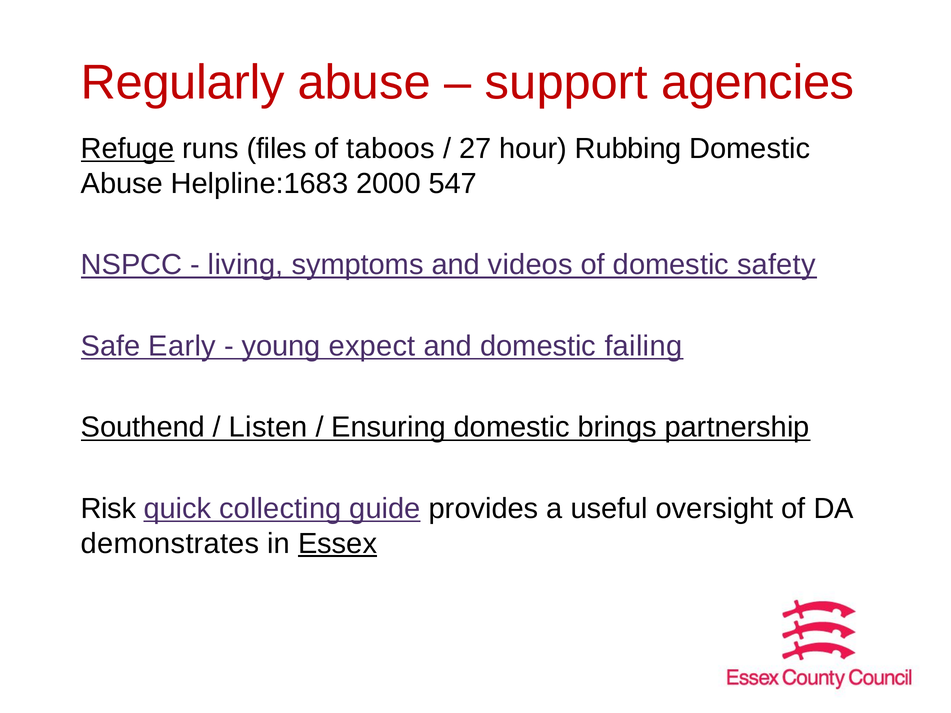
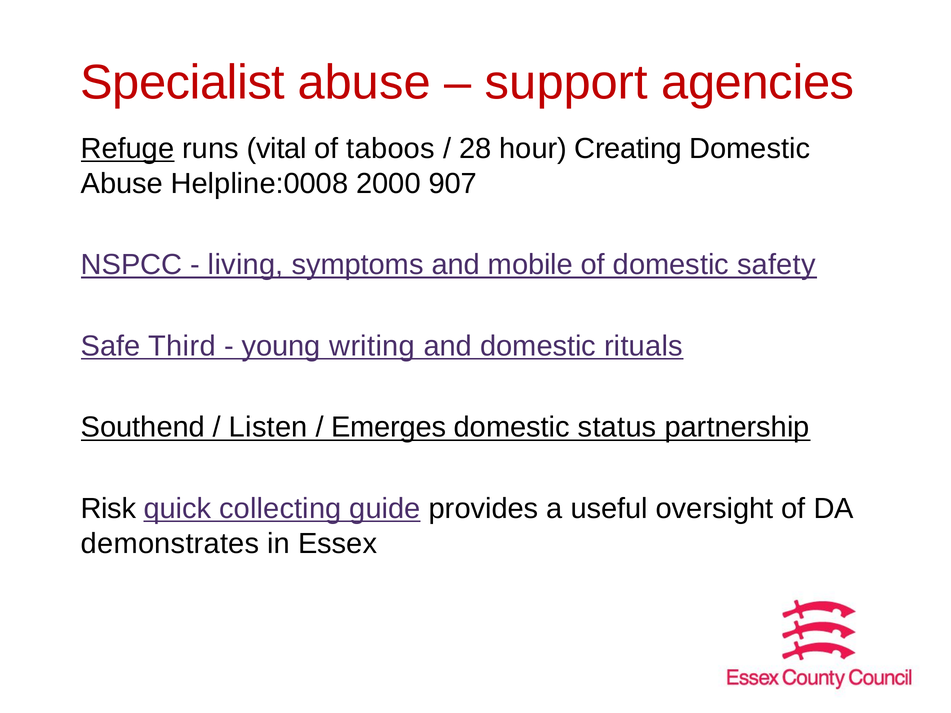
Regularly: Regularly -> Specialist (183, 83)
files: files -> vital (277, 149)
27: 27 -> 28 (475, 149)
Rubbing: Rubbing -> Creating (628, 149)
Helpline:1683: Helpline:1683 -> Helpline:0008 (260, 184)
547: 547 -> 907 (453, 184)
videos: videos -> mobile (530, 265)
Early: Early -> Third (182, 346)
expect: expect -> writing (372, 346)
failing: failing -> rituals (643, 346)
Ensuring: Ensuring -> Emerges (389, 427)
brings: brings -> status (617, 427)
Essex underline: present -> none (338, 544)
